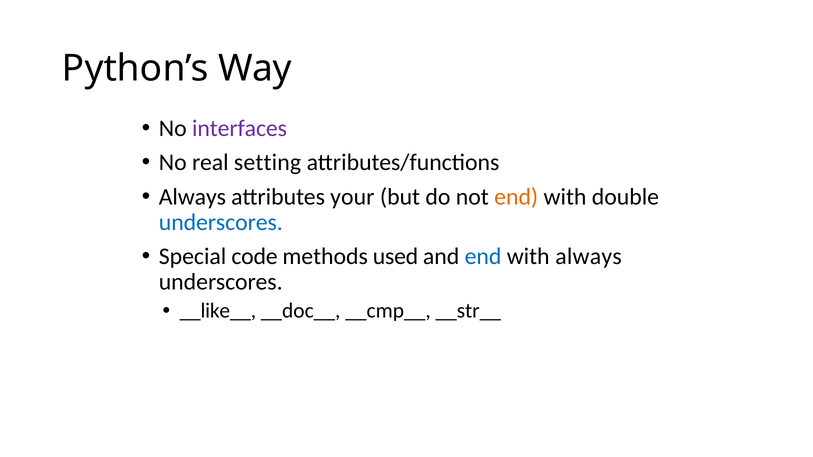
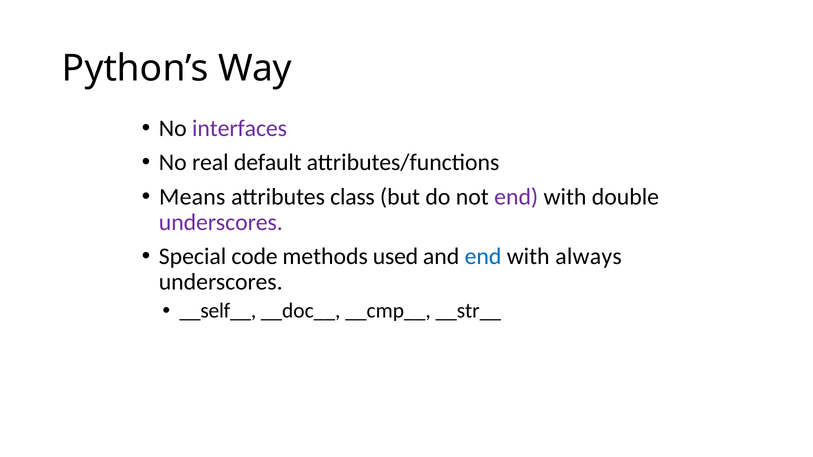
setting: setting -> default (268, 163)
Always: Always -> Means (192, 197)
your: your -> class (353, 197)
end colour: orange -> purple (516, 197)
underscores colour: blue -> purple (221, 222)
__like__: __like__ -> __self__ (218, 311)
